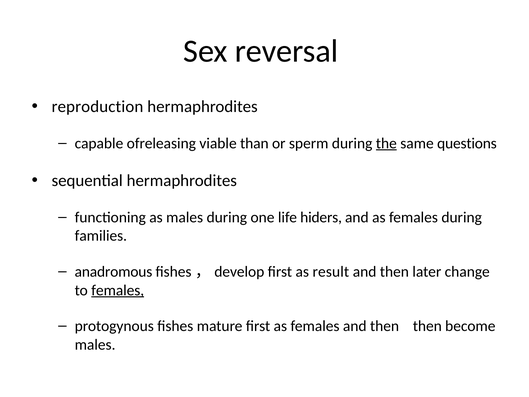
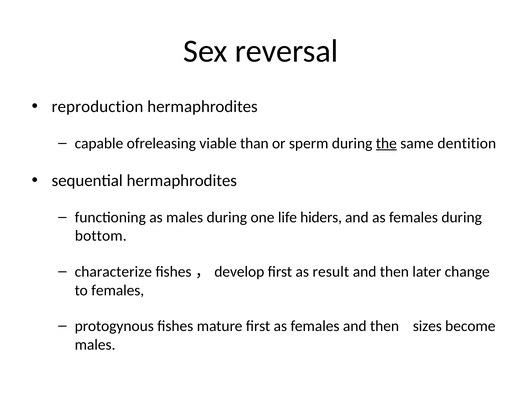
questions: questions -> dentition (467, 143)
families: families -> bottom (101, 236)
anadromous: anadromous -> characterize (113, 272)
females underline: present -> none (118, 290)
then then: then -> sizes (427, 326)
